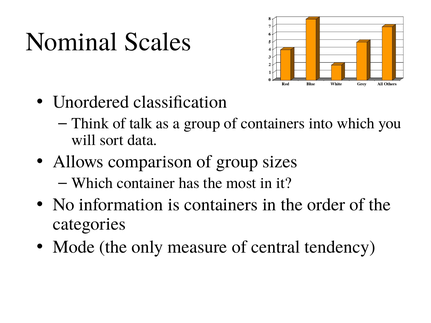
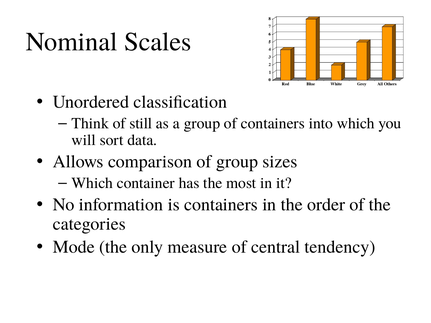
talk: talk -> still (141, 123)
